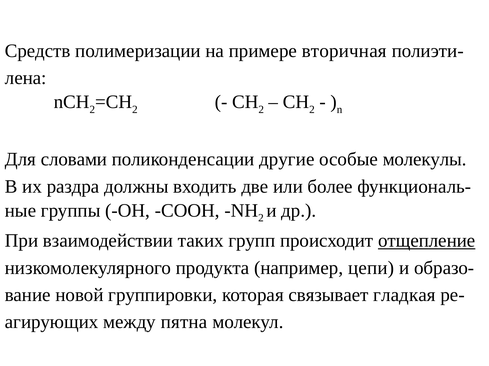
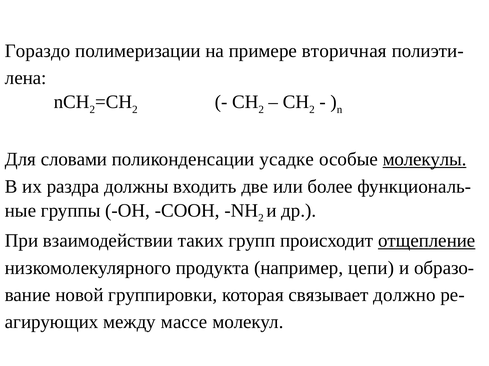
Средств: Средств -> Гораздо (38, 51)
другие: другие -> усадке (287, 160)
молекулы underline: none -> present (425, 160)
гладкая: гладкая -> должно (404, 296)
пятна: пятна -> массе (184, 323)
